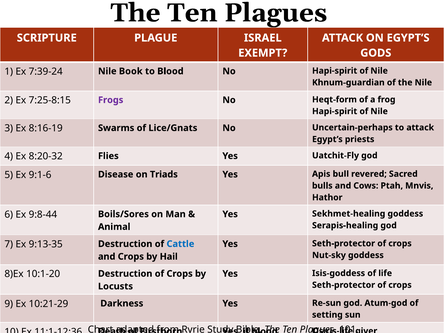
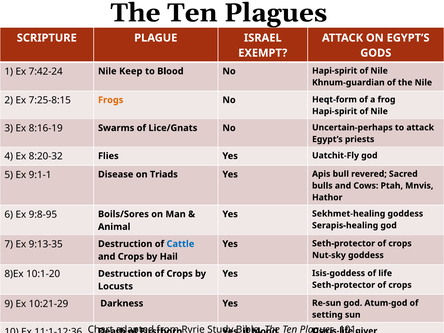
7:39-24: 7:39-24 -> 7:42-24 (46, 72)
Book: Book -> Keep (131, 71)
Frogs colour: purple -> orange (111, 100)
9:1-6: 9:1-6 -> 9:1-1 (40, 175)
9:8-44: 9:8-44 -> 9:8-95 (43, 215)
